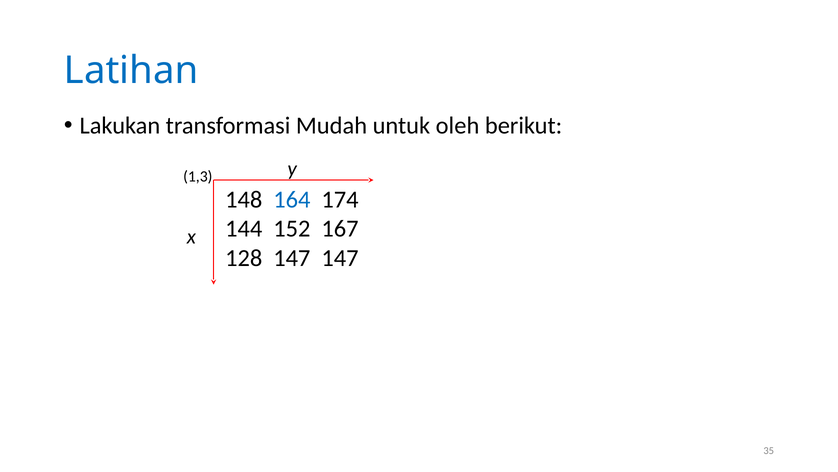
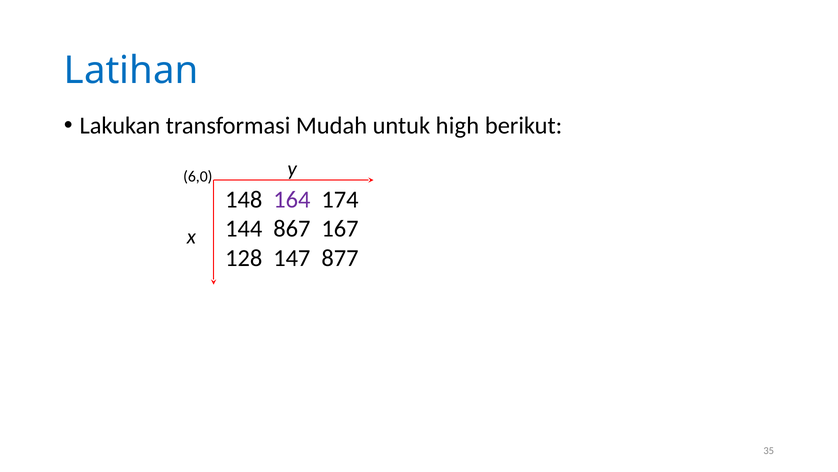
oleh: oleh -> high (457, 126)
1,3: 1,3 -> 6,0 (198, 176)
164 colour: blue -> purple (292, 199)
152: 152 -> 867 (292, 229)
147 147: 147 -> 877 (340, 258)
